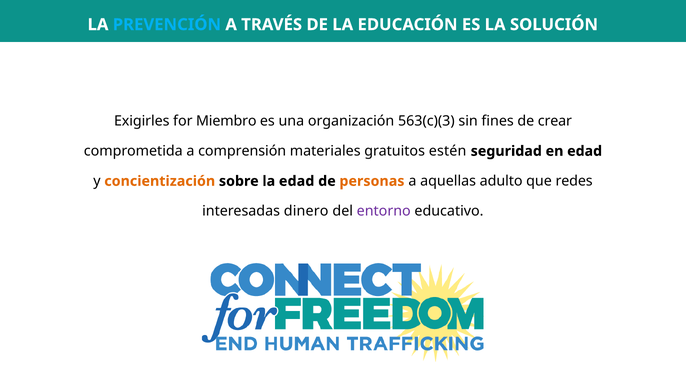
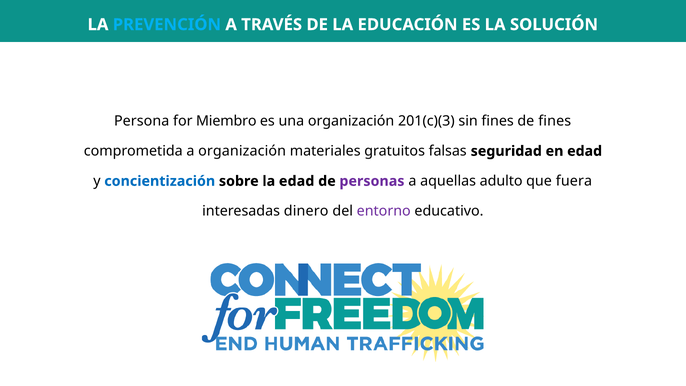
Exigirles: Exigirles -> Persona (142, 121)
563(c)(3: 563(c)(3 -> 201(c)(3 (426, 121)
de crear: crear -> fines (555, 121)
a comprensión: comprensión -> organización (242, 151)
estén: estén -> falsas (448, 151)
concientización colour: orange -> blue (160, 181)
personas colour: orange -> purple (372, 181)
redes: redes -> fuera (574, 181)
